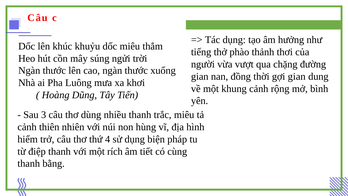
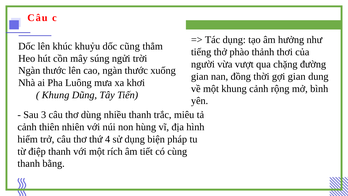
dốc miêu: miêu -> cũng (130, 46)
Hoàng: Hoàng -> Khung (56, 95)
